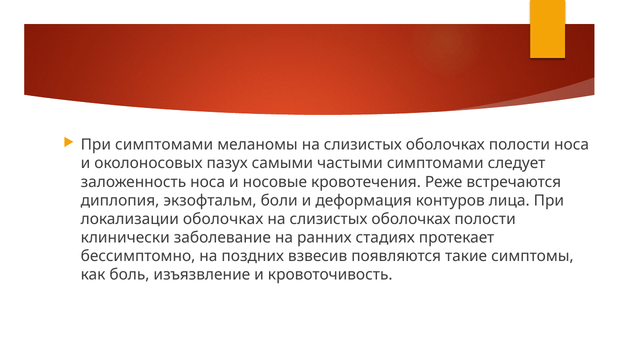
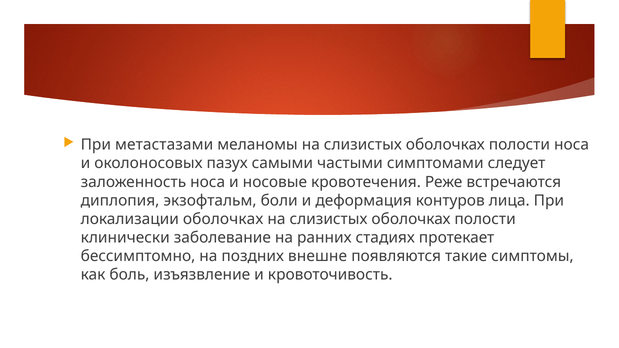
При симптомами: симптомами -> метастазами (164, 145)
взвесив: взвесив -> внешне (318, 256)
